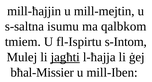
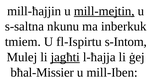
mill-mejtin underline: none -> present (104, 11)
isumu: isumu -> nkunu (63, 26)
qalbkom: qalbkom -> inberkuk (124, 26)
